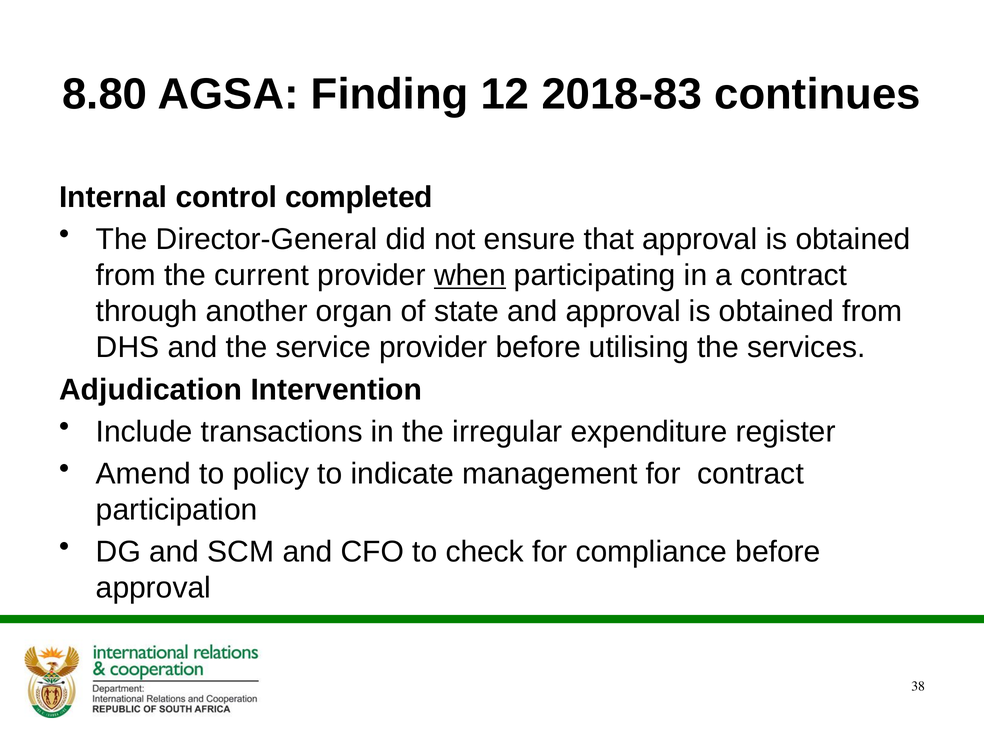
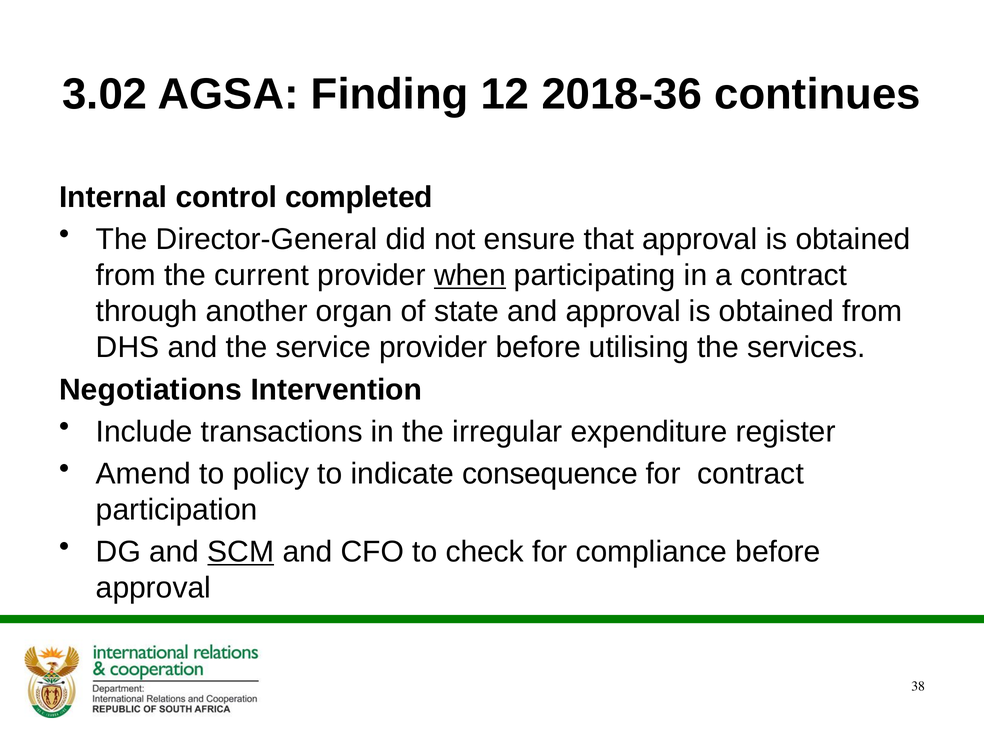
8.80: 8.80 -> 3.02 (105, 94)
2018-83: 2018-83 -> 2018-36 (622, 94)
Adjudication: Adjudication -> Negotiations (151, 390)
management: management -> consequence (550, 474)
SCM underline: none -> present (241, 552)
